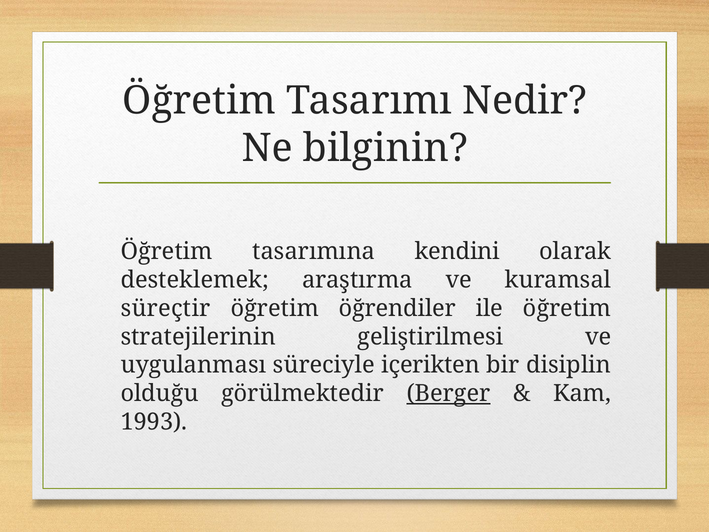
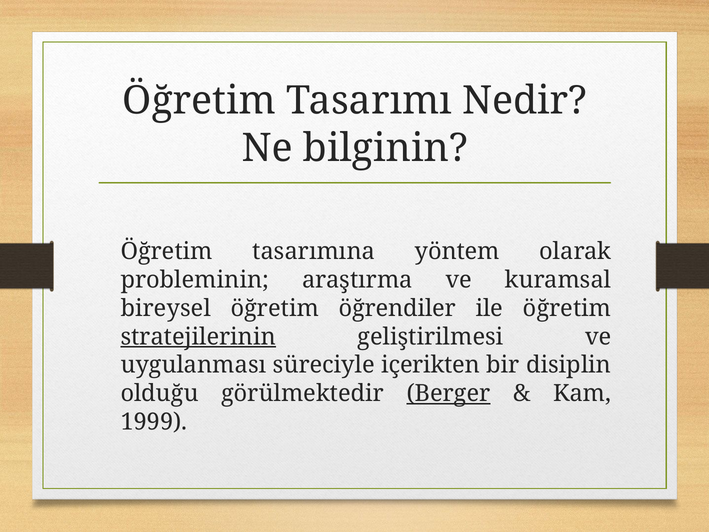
kendini: kendini -> yöntem (457, 251)
desteklemek: desteklemek -> probleminin (195, 280)
süreçtir: süreçtir -> bireysel (166, 308)
stratejilerinin underline: none -> present (198, 337)
1993: 1993 -> 1999 (154, 422)
